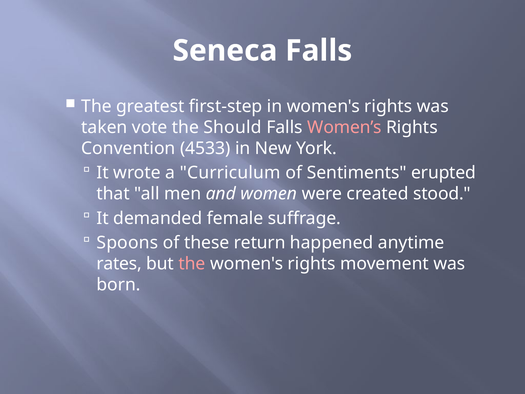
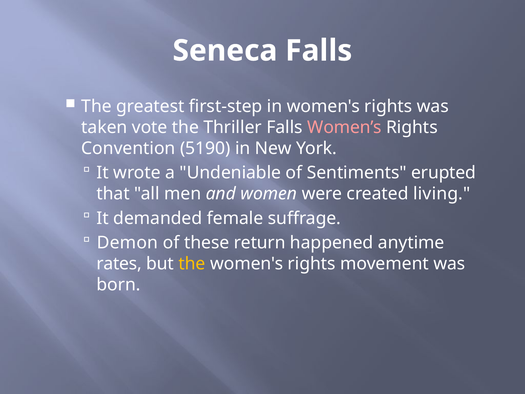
Should: Should -> Thriller (233, 127)
4533: 4533 -> 5190 (205, 148)
Curriculum: Curriculum -> Undeniable (230, 173)
stood: stood -> living (442, 194)
Spoons: Spoons -> Demon (127, 243)
the colour: pink -> yellow (192, 264)
